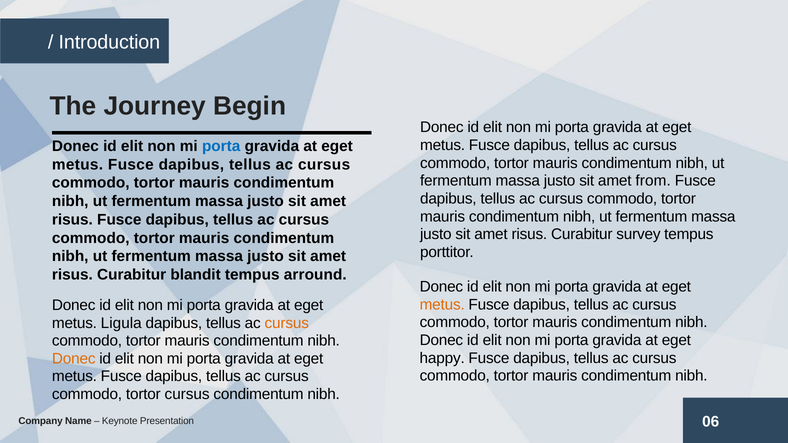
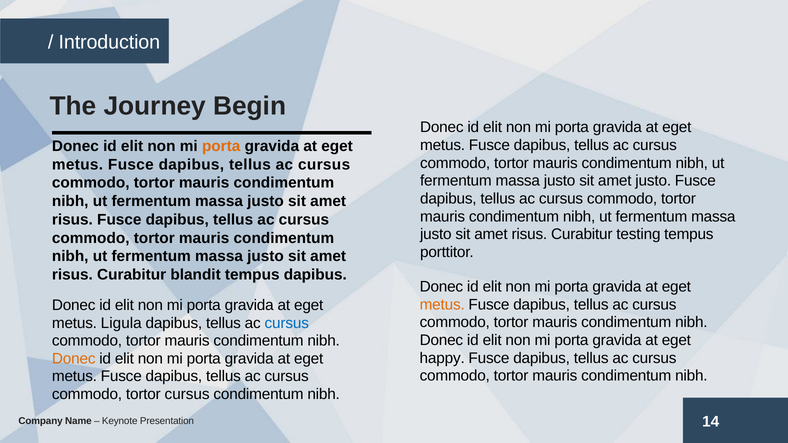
porta colour: blue -> orange (221, 146)
amet from: from -> justo (653, 181)
survey: survey -> testing (638, 234)
tempus arround: arround -> dapibus (315, 275)
cursus colour: orange -> blue (287, 323)
06: 06 -> 14 (711, 422)
